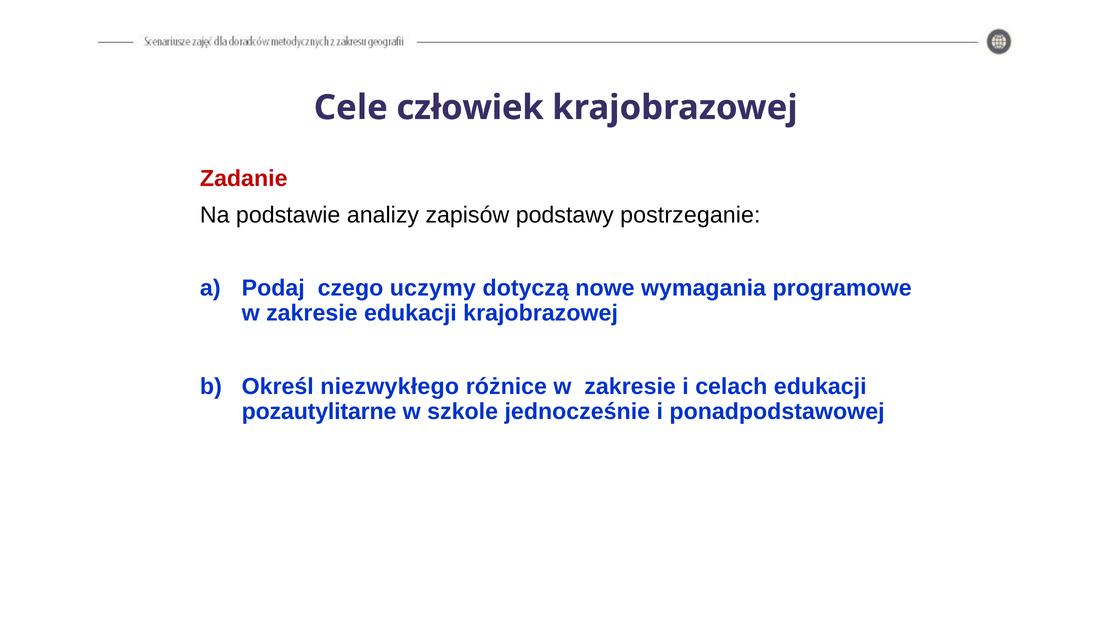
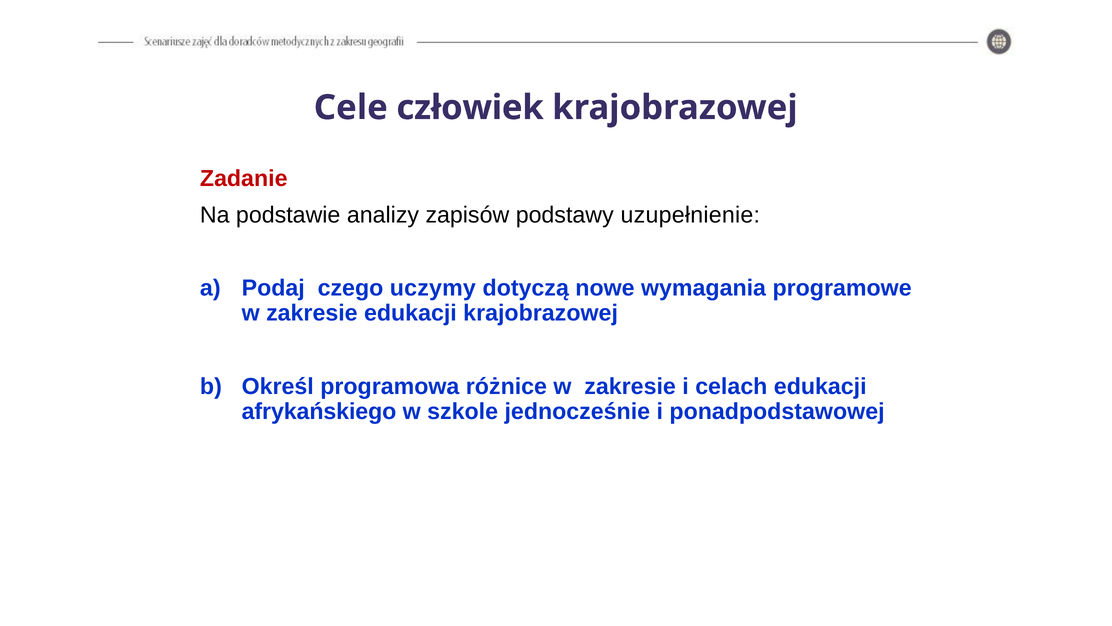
postrzeganie: postrzeganie -> uzupełnienie (690, 215)
niezwykłego: niezwykłego -> programowa (390, 386)
pozautylitarne: pozautylitarne -> afrykańskiego (319, 411)
